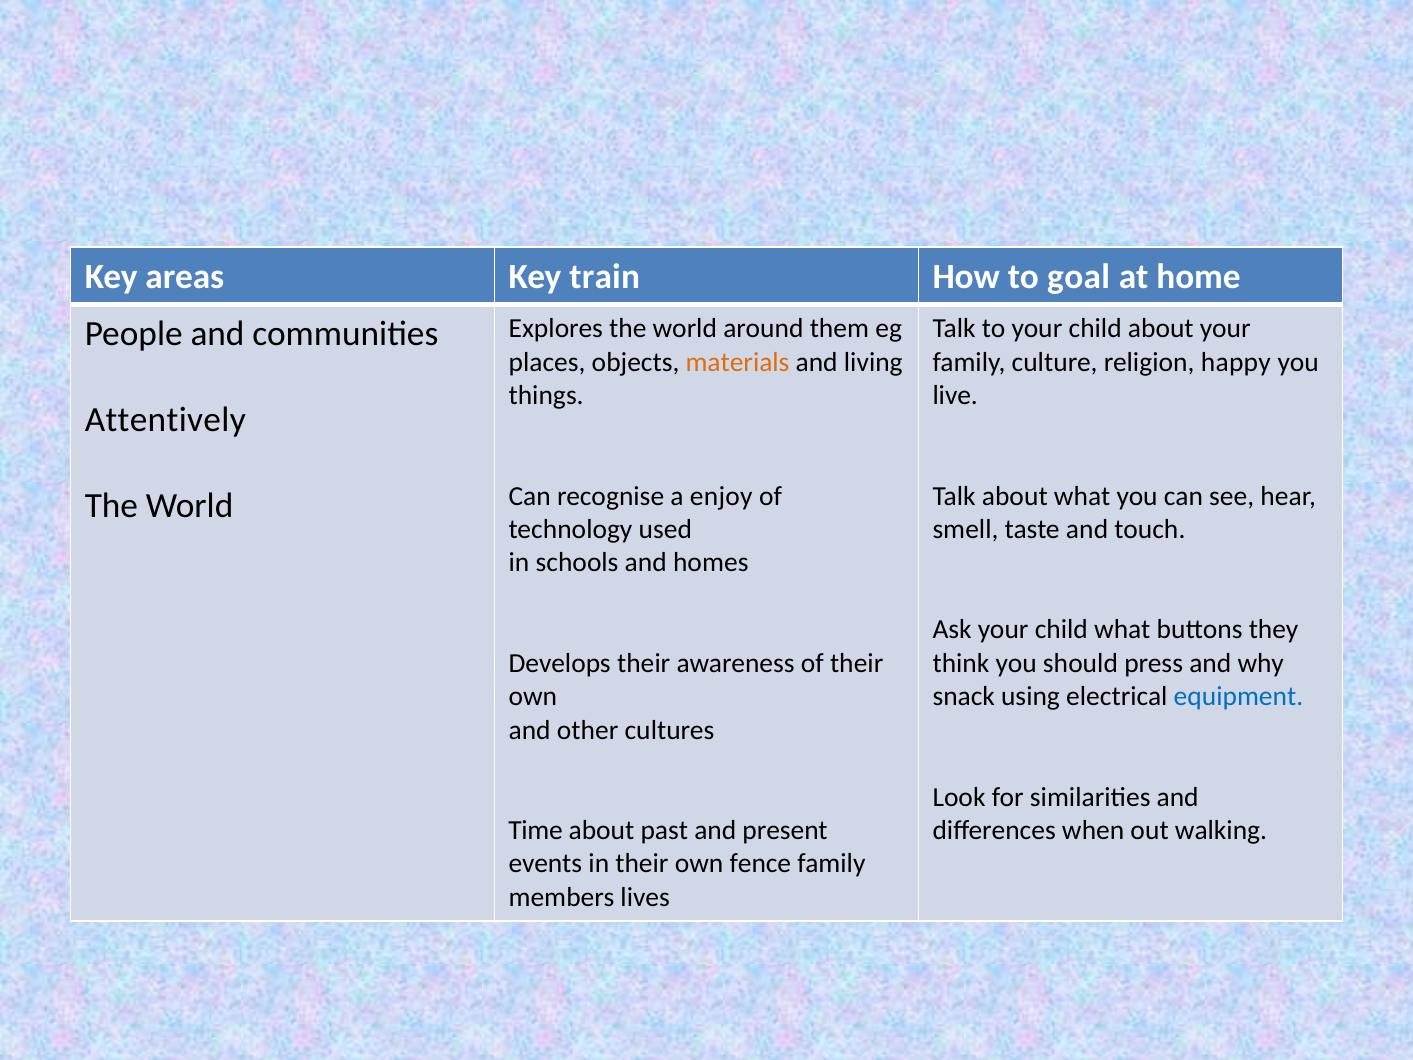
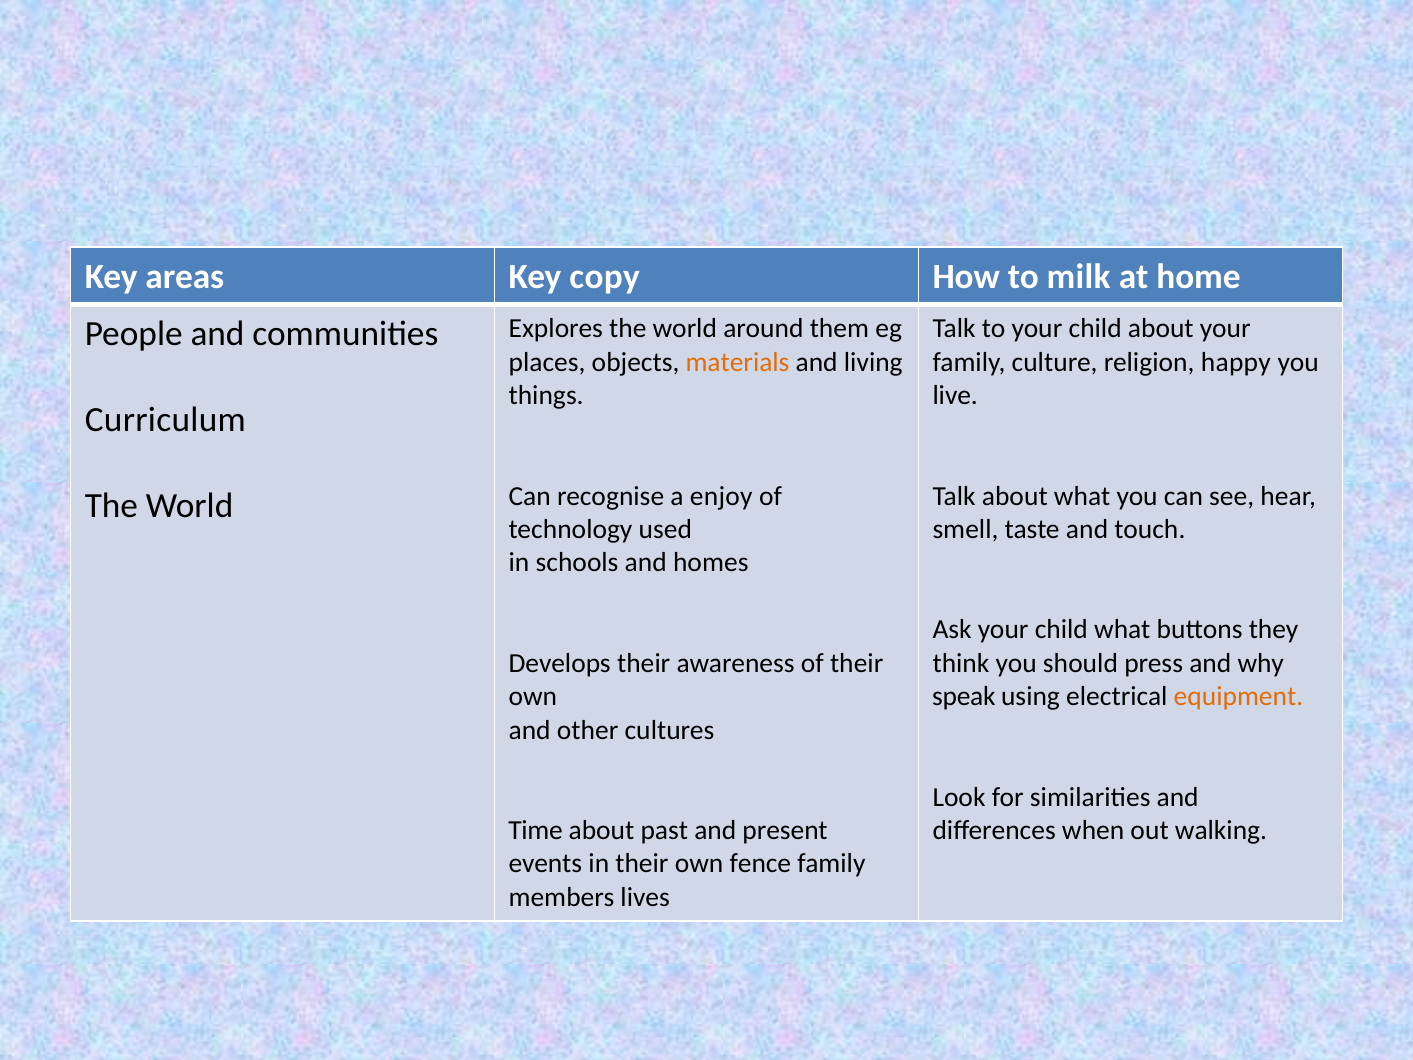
train: train -> copy (605, 276)
goal: goal -> milk (1079, 276)
Attentively: Attentively -> Curriculum (165, 420)
snack: snack -> speak (964, 696)
equipment colour: blue -> orange (1238, 696)
